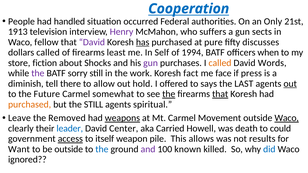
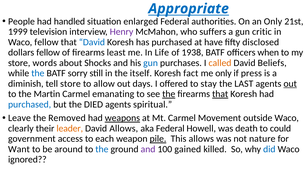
Cooperation: Cooperation -> Appropriate (189, 9)
occurred: occurred -> enlarged (141, 21)
1913: 1913 -> 1999 (18, 32)
sects: sects -> critic (262, 32)
David colour: purple -> blue (92, 42)
has underline: present -> none (143, 42)
pure: pure -> have (213, 42)
discusses: discusses -> disclosed (261, 42)
dollars called: called -> fellow (48, 53)
Self: Self -> Life (162, 53)
1994: 1994 -> 1938 (193, 53)
fiction: fiction -> words (45, 63)
gun colour: purple -> blue (151, 63)
Words: Words -> Beliefs (272, 63)
the colour: purple -> blue (38, 73)
work: work -> itself (141, 73)
me face: face -> only (223, 73)
tell there: there -> store (70, 84)
hold: hold -> days (143, 84)
says: says -> stay (209, 84)
Future: Future -> Martin (47, 94)
somewhat: somewhat -> emanating (113, 94)
purchased colour: orange -> blue (30, 105)
the STILL: STILL -> DIED (93, 105)
Waco underline: present -> none (287, 118)
leader colour: blue -> orange (70, 129)
David Center: Center -> Allows (124, 129)
aka Carried: Carried -> Federal (170, 129)
access underline: present -> none (70, 139)
itself: itself -> each (105, 139)
pile underline: none -> present (158, 139)
results: results -> nature (262, 139)
be outside: outside -> around (69, 149)
known: known -> gained (188, 149)
